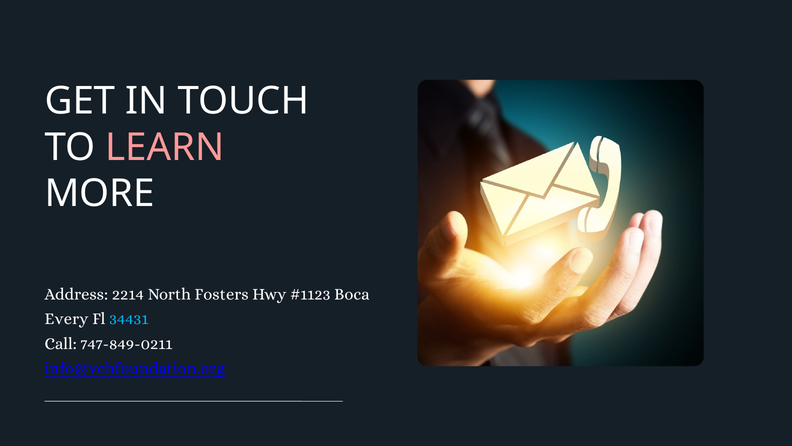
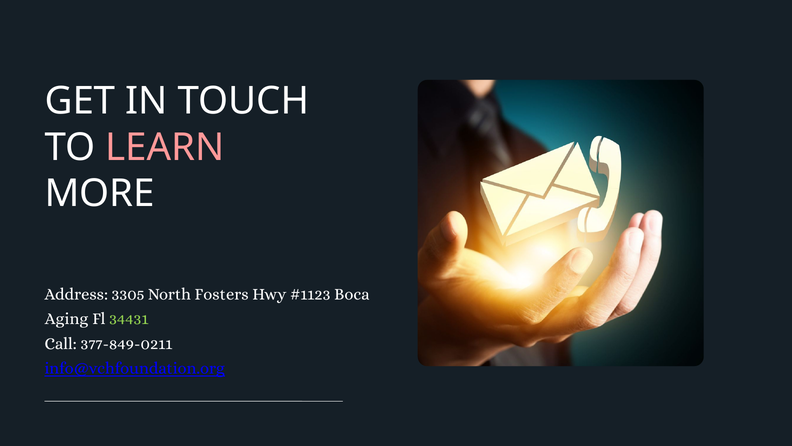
2214: 2214 -> 3305 (128, 294)
Every: Every -> Aging (67, 319)
34431 colour: light blue -> light green (129, 319)
747-849-0211: 747-849-0211 -> 377-849-0211 (126, 343)
